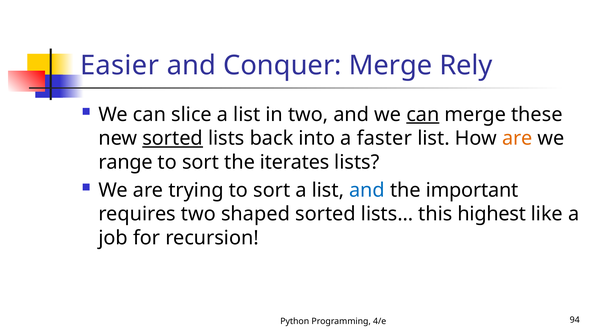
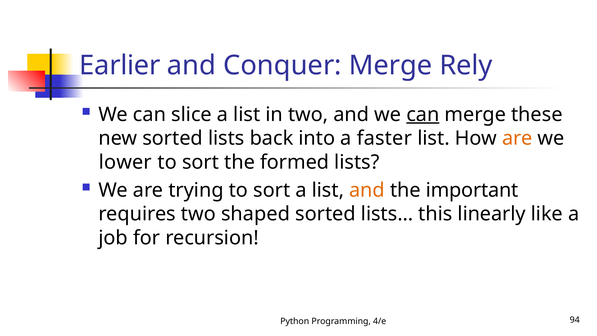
Easier: Easier -> Earlier (120, 65)
sorted underline: present -> none (173, 138)
range: range -> lower (125, 162)
iterates: iterates -> formed (295, 162)
and colour: blue -> orange (367, 190)
highest: highest -> linearly (492, 214)
